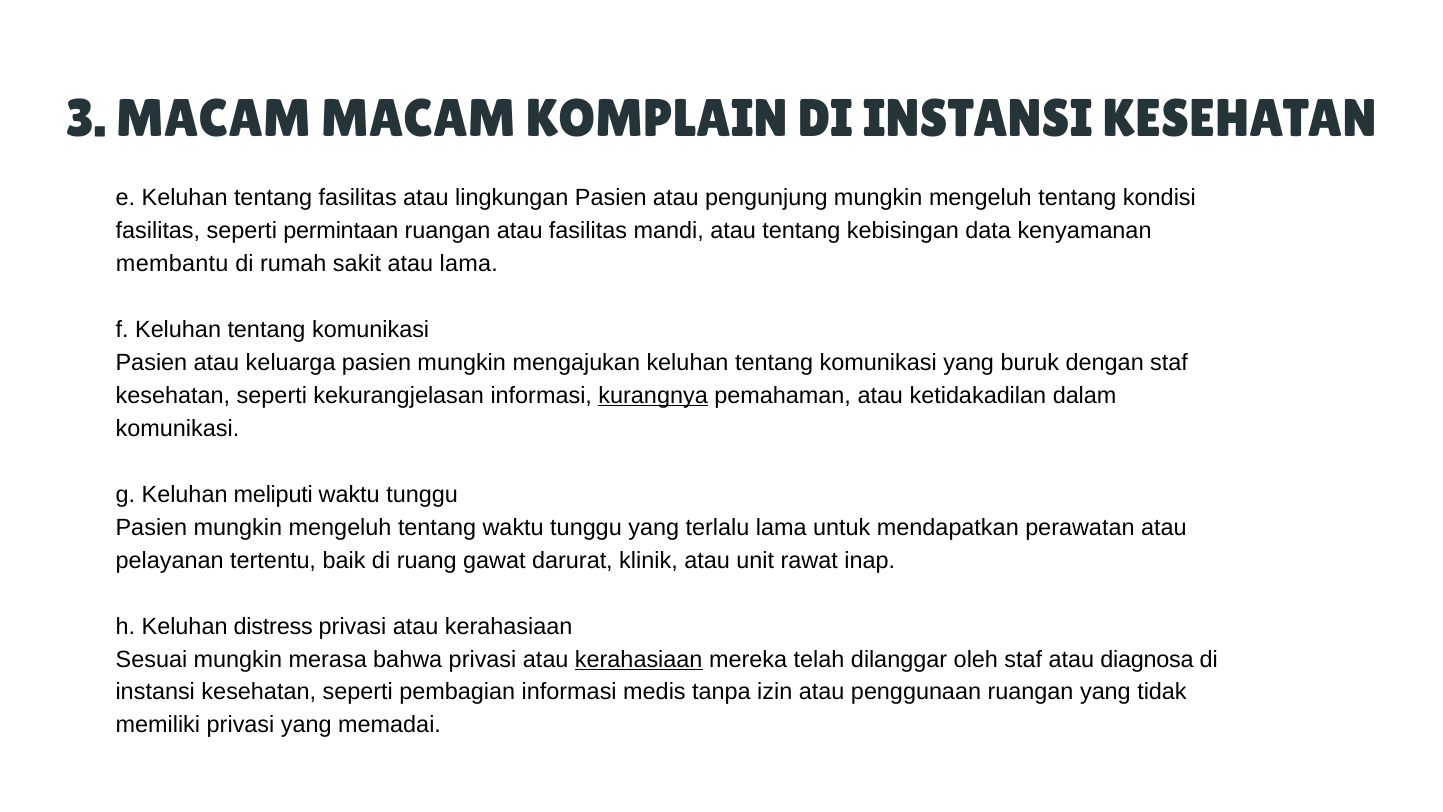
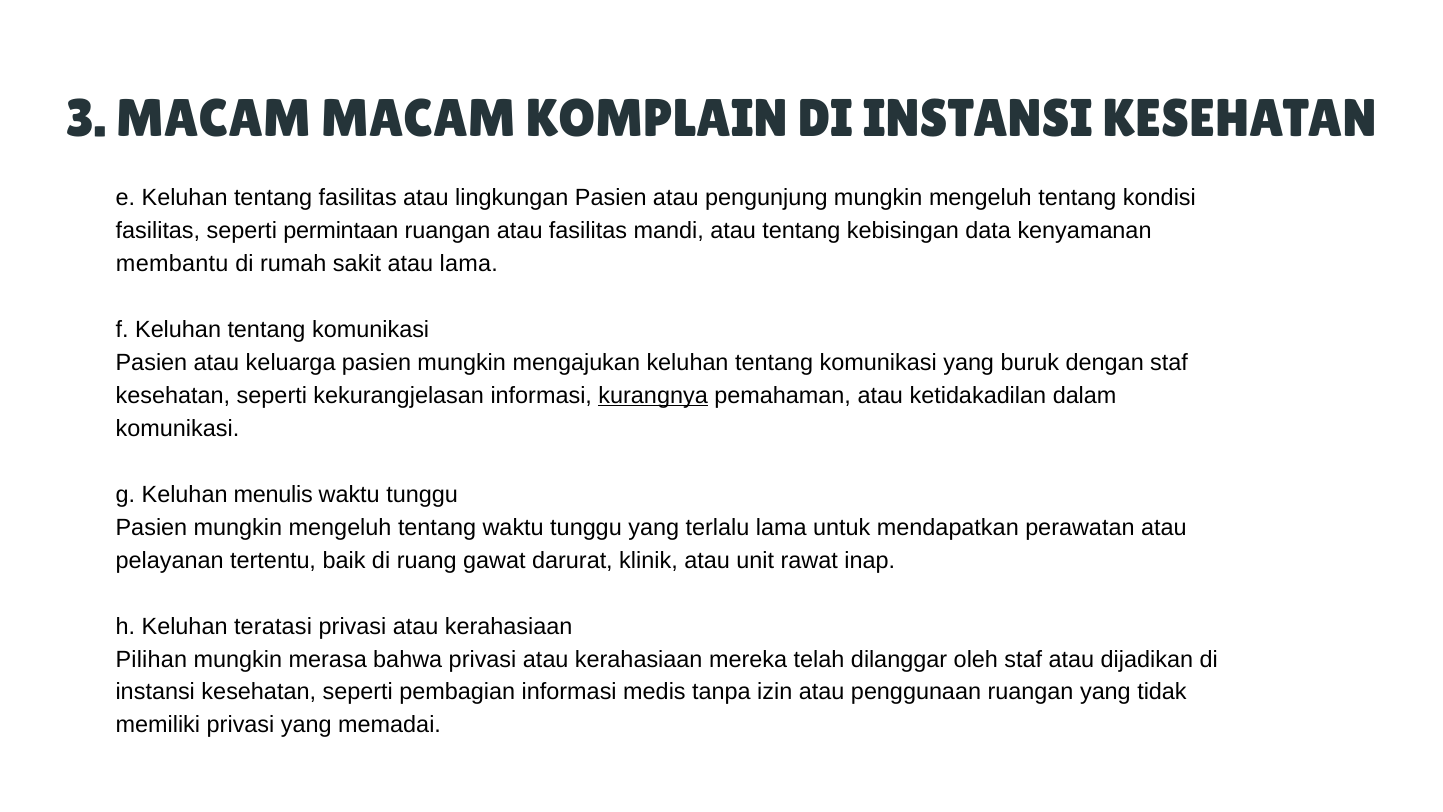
meliputi: meliputi -> menulis (273, 494)
distress: distress -> teratasi (273, 626)
Sesuai: Sesuai -> Pilihan (151, 659)
kerahasiaan underline: present -> none (639, 659)
diagnosa: diagnosa -> dijadikan (1147, 659)
